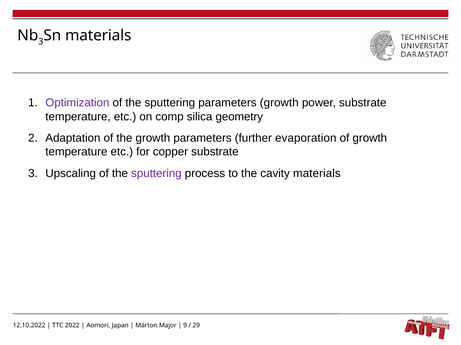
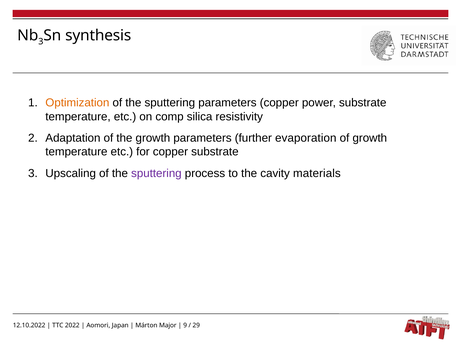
materials: materials -> synthesis (98, 36)
Optimization colour: purple -> orange (77, 103)
parameters growth: growth -> copper (279, 103)
geometry: geometry -> resistivity (239, 117)
